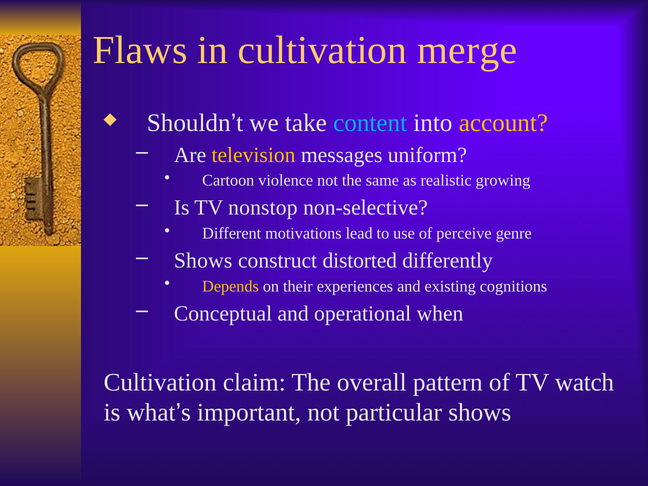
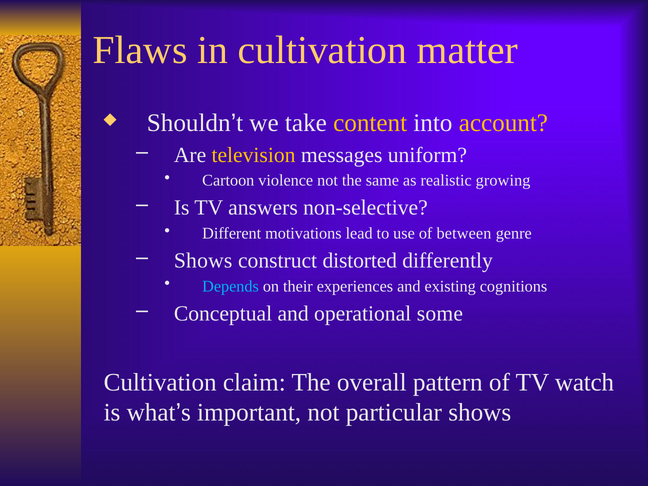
merge: merge -> matter (468, 50)
content colour: light blue -> yellow (370, 123)
nonstop: nonstop -> answers (263, 208)
perceive: perceive -> between (464, 233)
Depends colour: yellow -> light blue (231, 286)
when: when -> some (440, 314)
